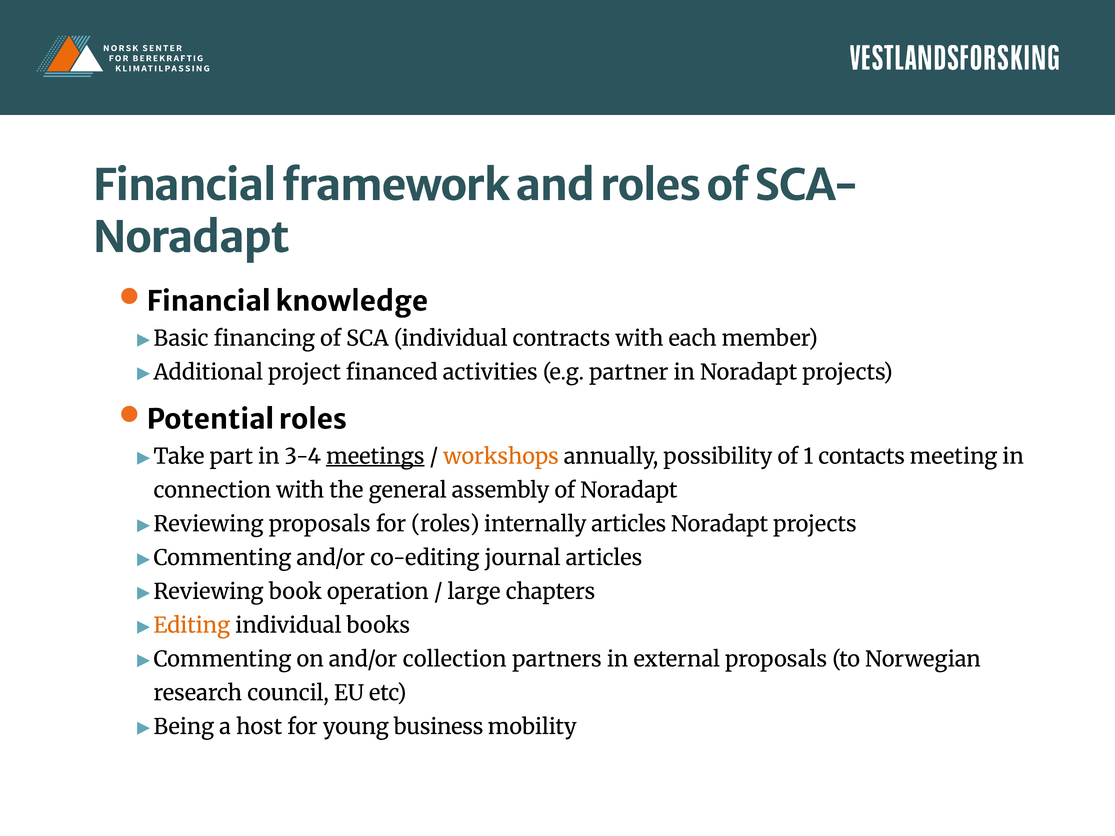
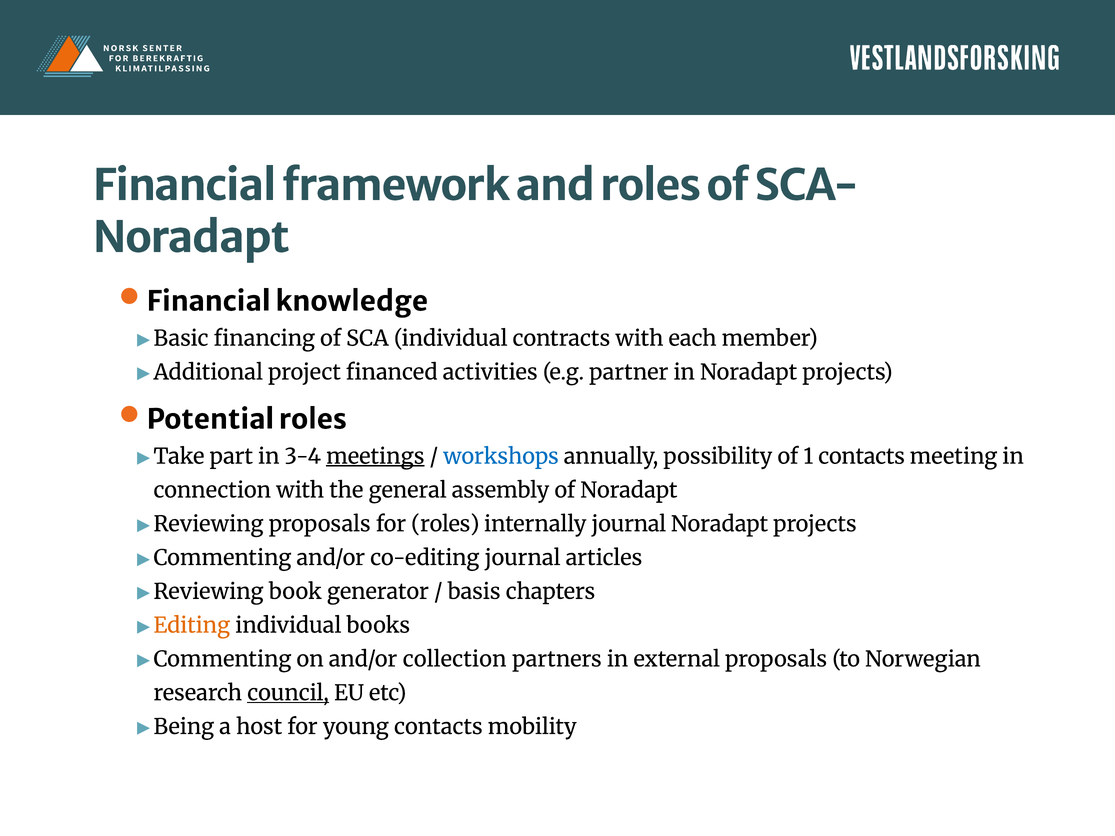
workshops colour: orange -> blue (501, 457)
internally articles: articles -> journal (629, 524)
operation: operation -> generator (378, 592)
large: large -> basis (474, 592)
council underline: none -> present (288, 693)
young business: business -> contacts (438, 727)
